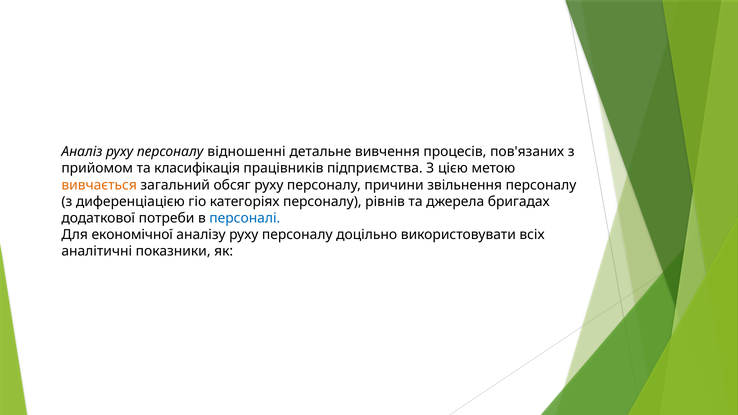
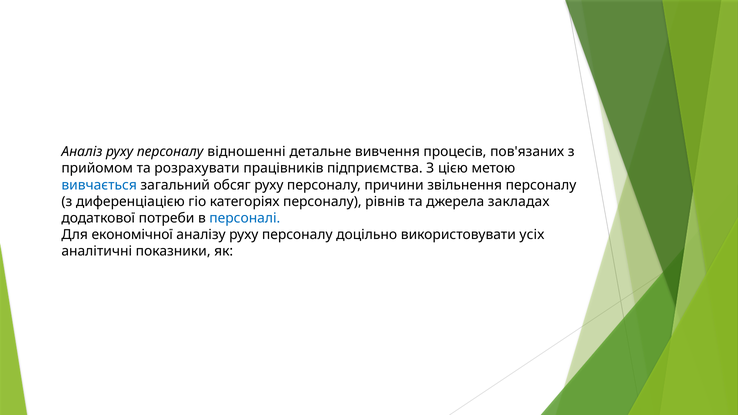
класифікація: класифікація -> розрахувати (197, 168)
вивчається colour: orange -> blue (99, 185)
бригадах: бригадах -> закладах (519, 202)
всіх: всіх -> усіх (532, 235)
